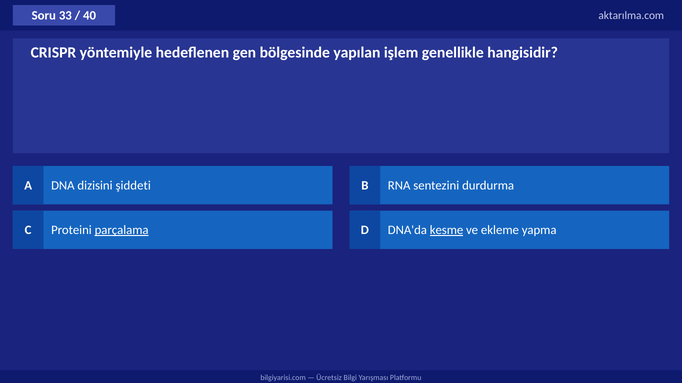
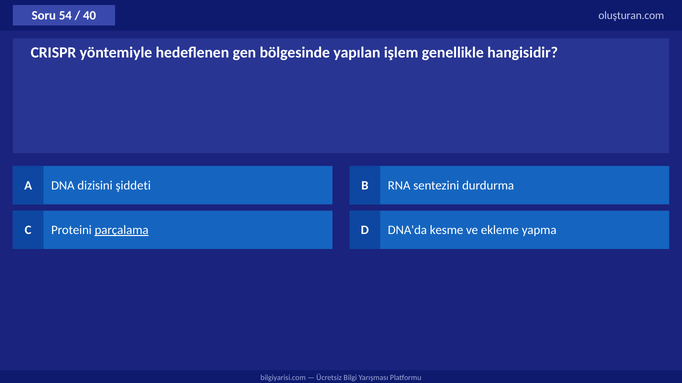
33: 33 -> 54 (65, 16)
aktarılma.com: aktarılma.com -> oluşturan.com (631, 15)
kesme underline: present -> none (447, 230)
